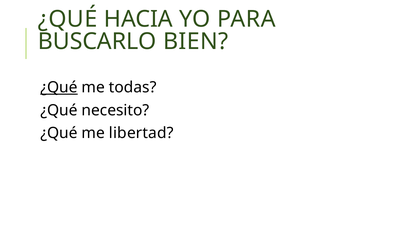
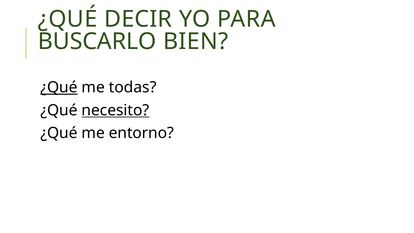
HACIA: HACIA -> DECIR (138, 19)
necesito underline: none -> present (115, 110)
libertad: libertad -> entorno (141, 133)
